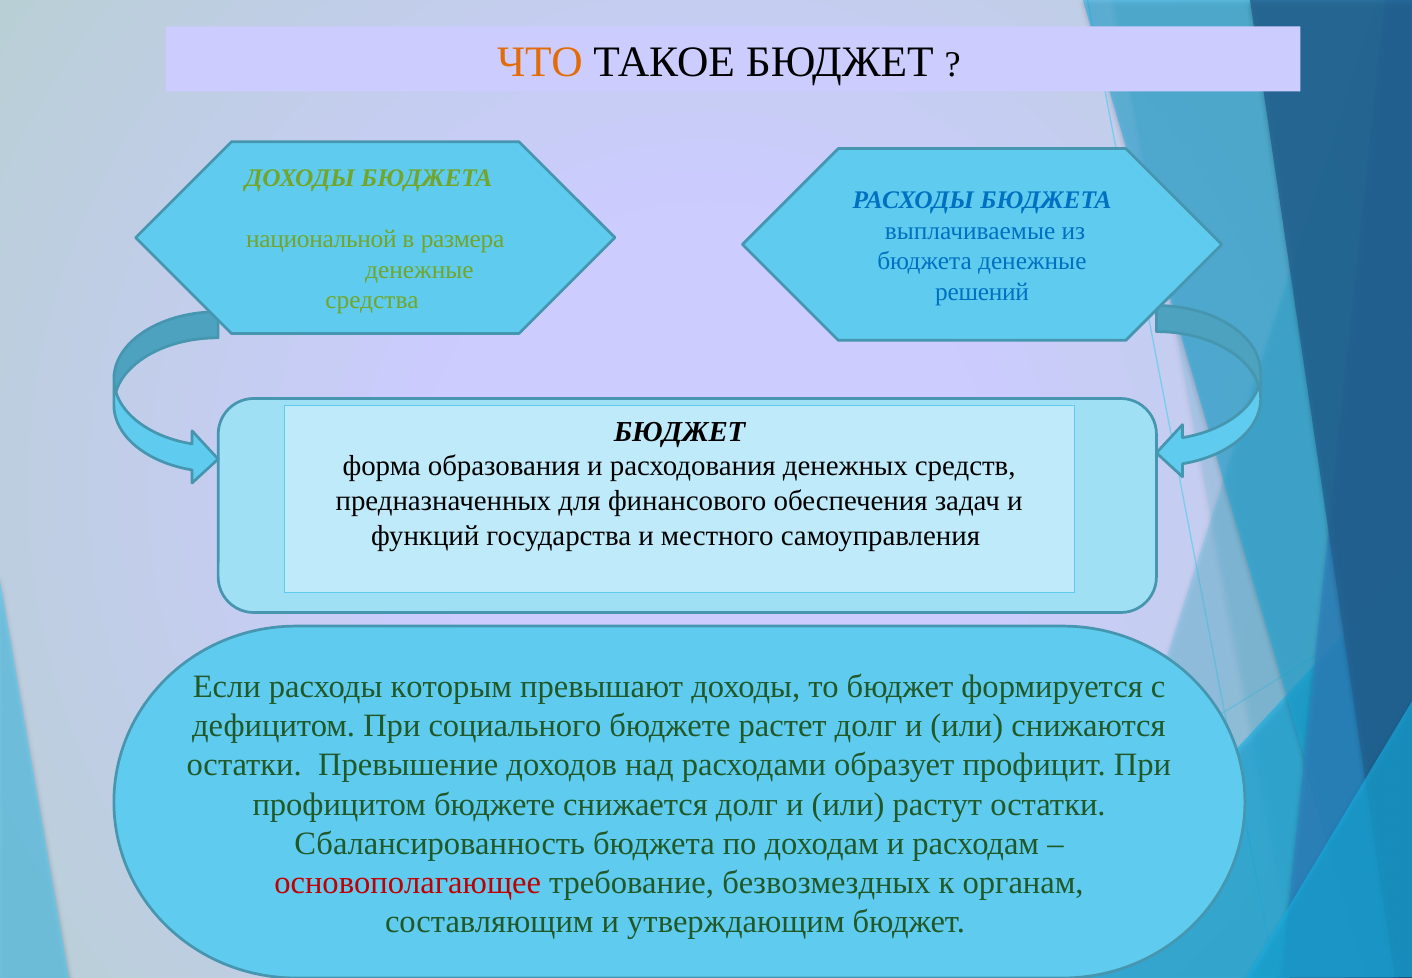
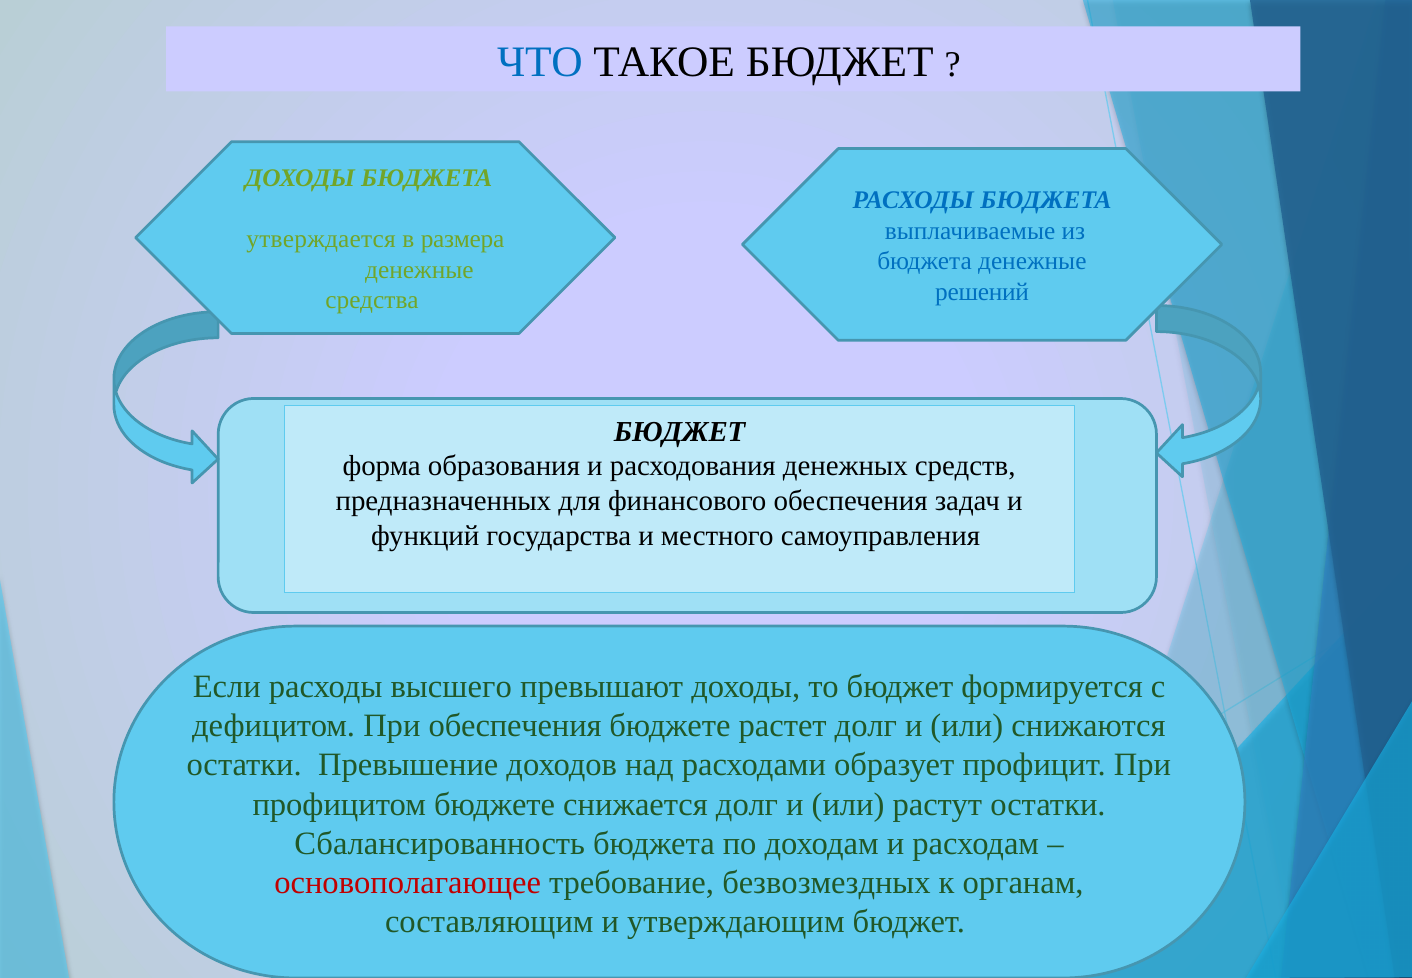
ЧТО colour: orange -> blue (540, 62)
национальной: национальной -> утверждается (321, 239)
которым: которым -> высшего (451, 687)
При социального: социального -> обеспечения (515, 726)
